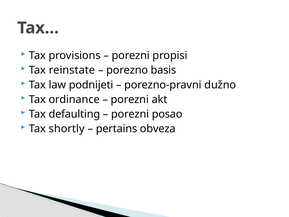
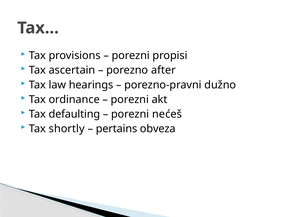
reinstate: reinstate -> ascertain (72, 70)
basis: basis -> after (163, 70)
podnijeti: podnijeti -> hearings (91, 85)
posao: posao -> nećeš (167, 114)
